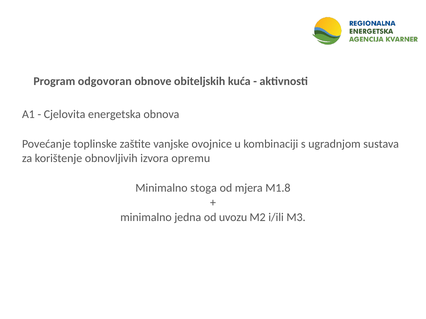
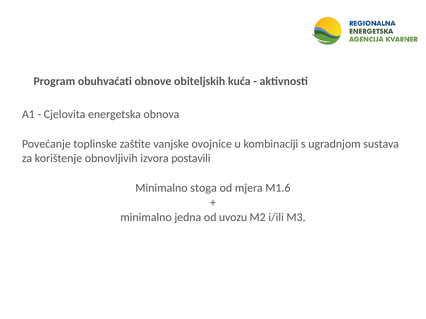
odgovoran: odgovoran -> obuhvaćati (105, 81)
opremu: opremu -> postavili (191, 158)
M1.8: M1.8 -> M1.6 (278, 188)
